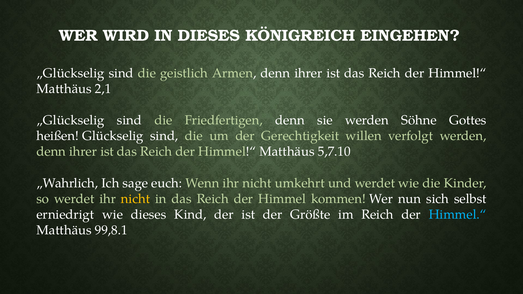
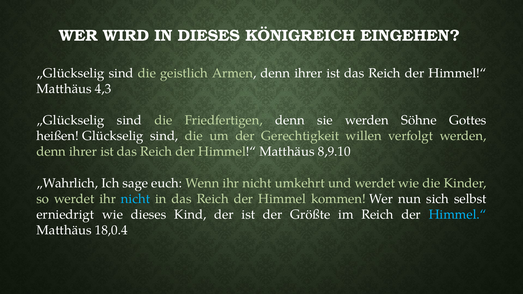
2,1: 2,1 -> 4,3 (103, 89)
5,7.10: 5,7.10 -> 8,9.10 (334, 152)
nicht colour: yellow -> light blue (135, 199)
99,8.1: 99,8.1 -> 18,0.4 (111, 230)
